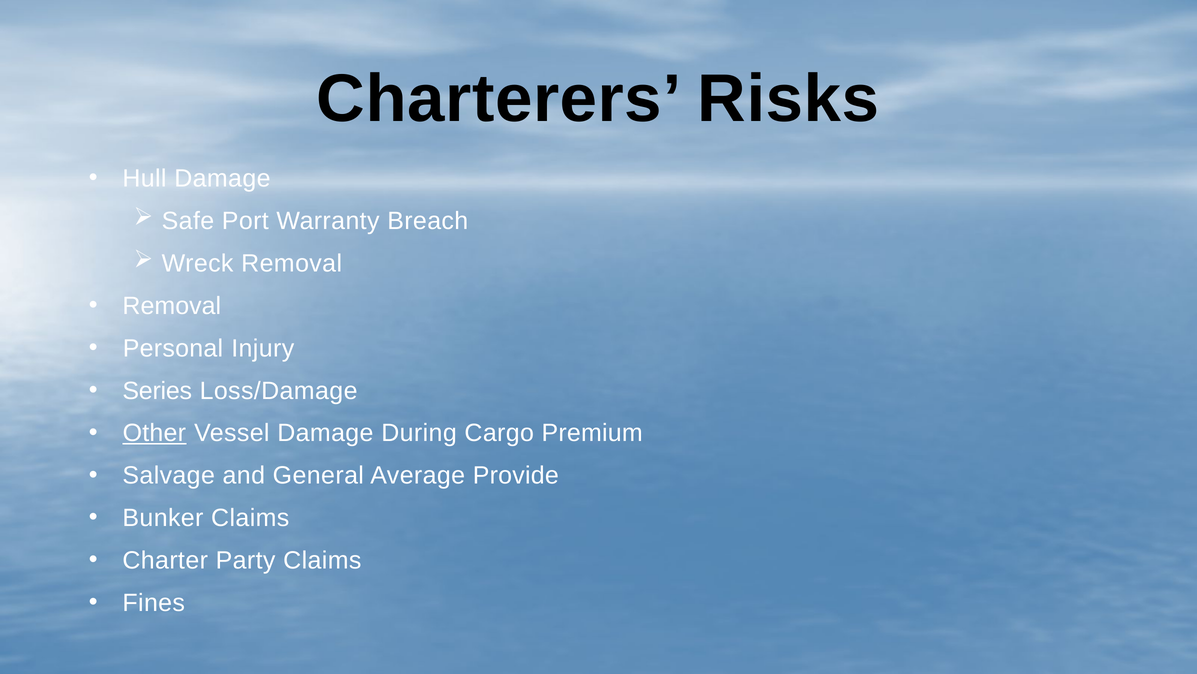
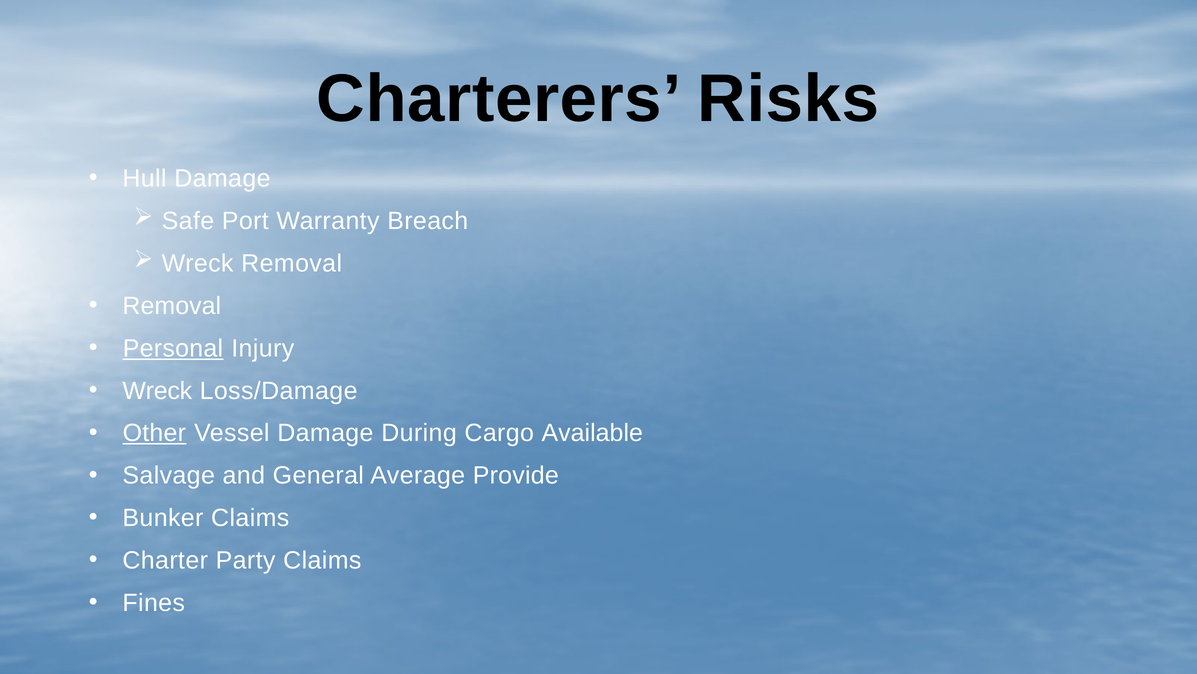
Personal underline: none -> present (173, 348)
Series: Series -> Wreck (157, 390)
Premium: Premium -> Available (592, 433)
